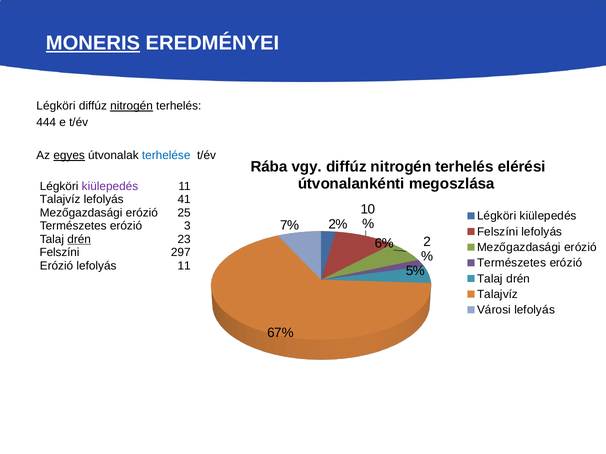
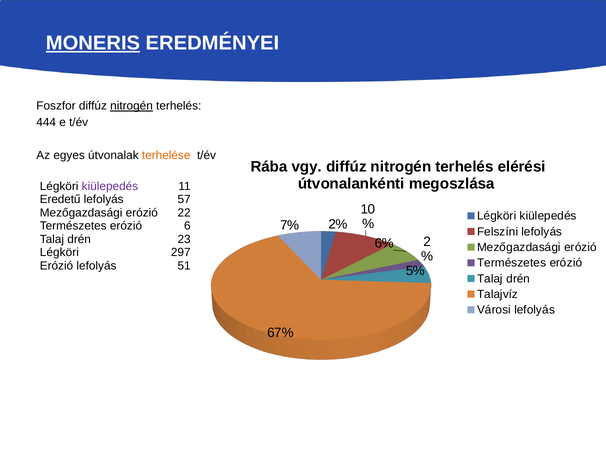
Légköri: Légköri -> Foszfor (56, 106)
egyes underline: present -> none (69, 156)
terhelése colour: blue -> orange (166, 156)
Talajvíz: Talajvíz -> Eredetű (60, 200)
41: 41 -> 57 (184, 200)
25: 25 -> 22 (184, 213)
3: 3 -> 6 (187, 226)
drén underline: present -> none (79, 239)
Felszíni: Felszíni -> Légköri (59, 253)
lefolyás 11: 11 -> 51 (184, 266)
